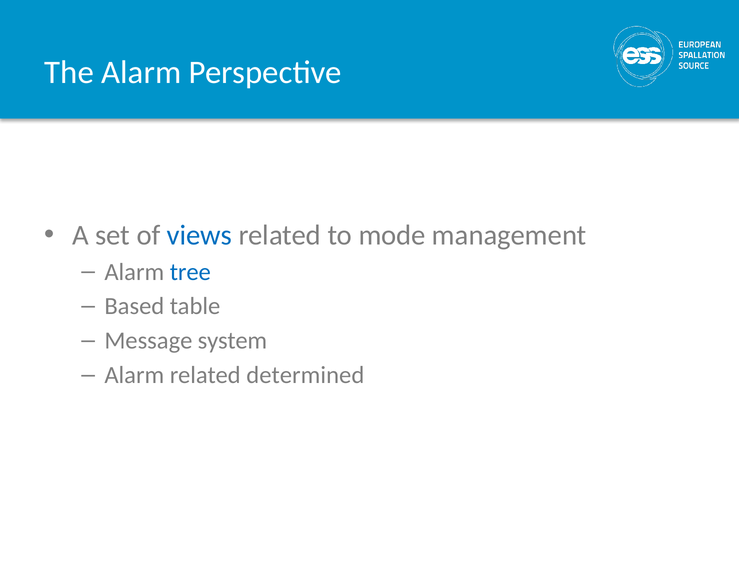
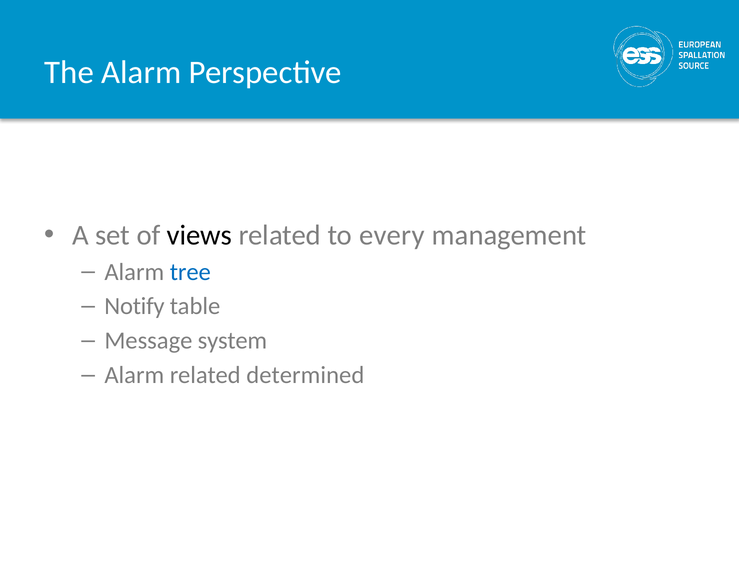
views colour: blue -> black (199, 235)
mode: mode -> every (392, 235)
Based: Based -> Notify (134, 307)
